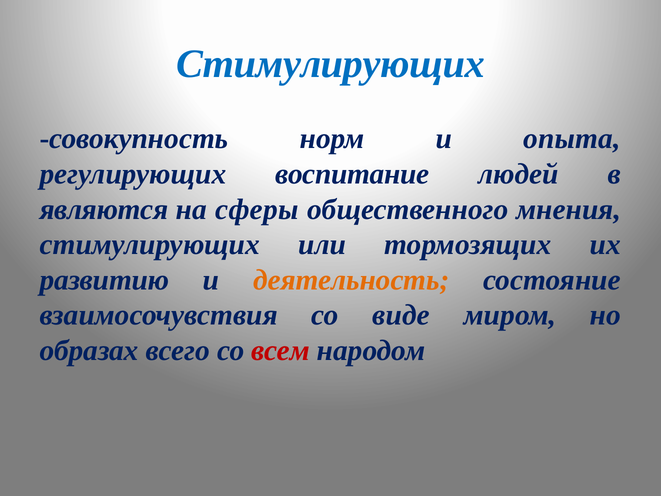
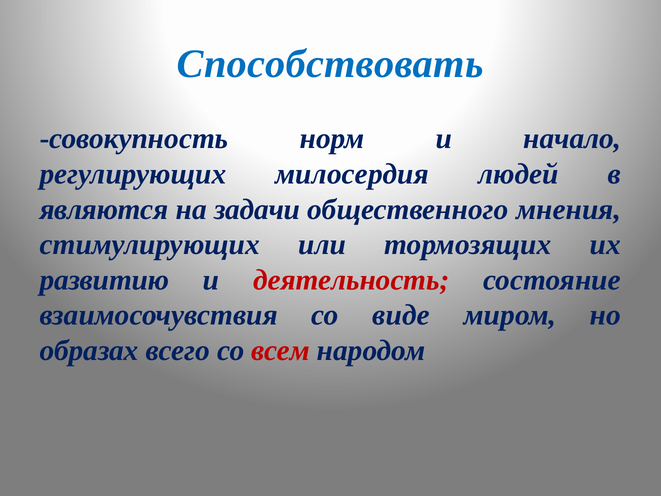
Стимулирующих: Стимулирующих -> Способствовать (330, 64)
опыта: опыта -> начало (572, 139)
воспитание: воспитание -> милосердия (352, 174)
сферы: сферы -> задачи (257, 209)
деятельность colour: orange -> red (351, 280)
